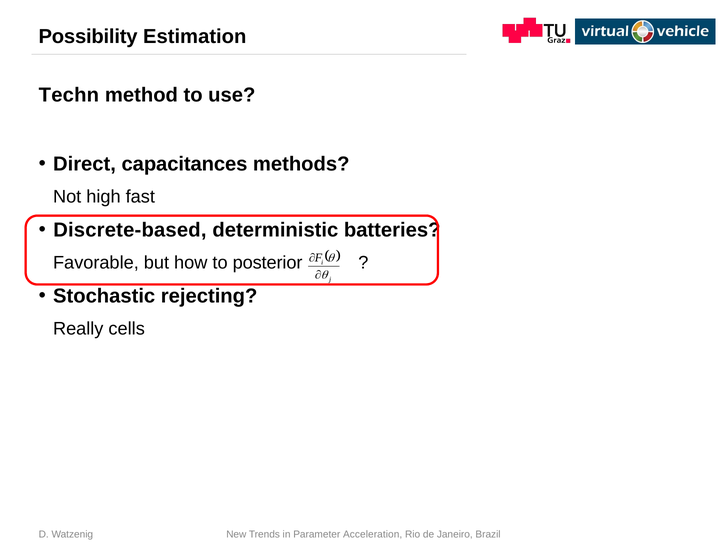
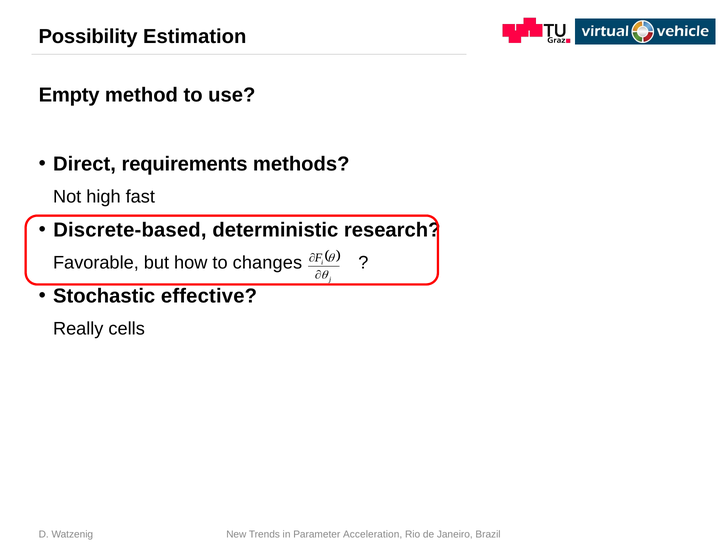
Techn: Techn -> Empty (69, 95)
capacitances: capacitances -> requirements (185, 164)
batteries: batteries -> research (392, 230)
posterior: posterior -> changes (267, 262)
rejecting: rejecting -> effective (209, 296)
